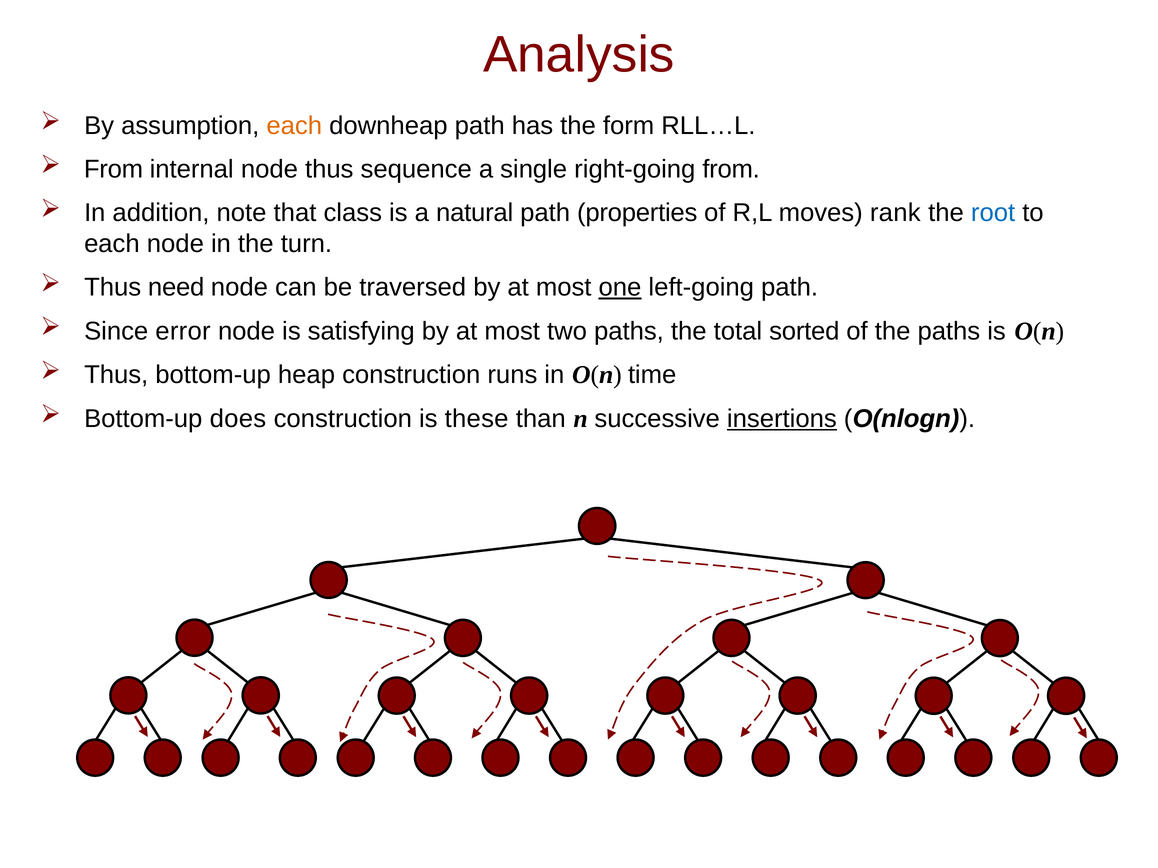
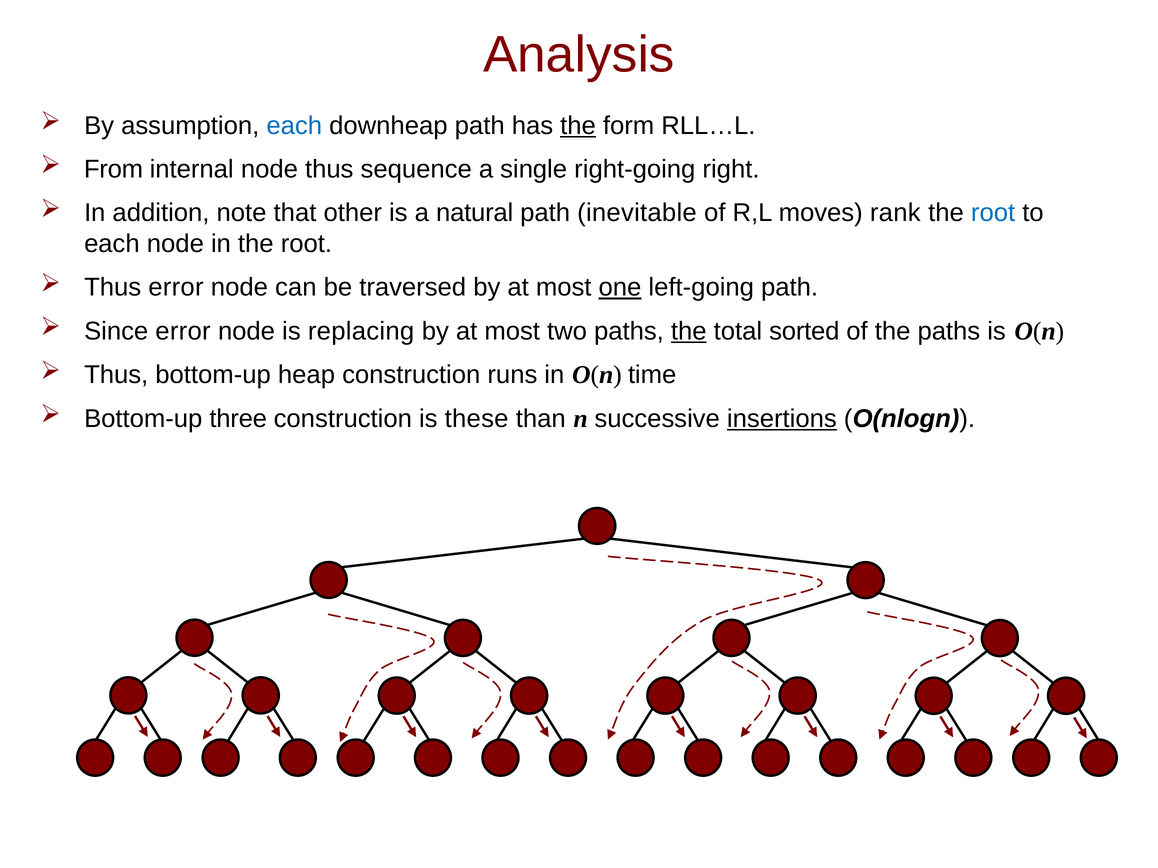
each colour: orange -> blue (294, 126)
the underline: none -> present (578, 126)
right-going from: from -> right (731, 169)
class: class -> other (353, 213)
properties: properties -> inevitable (637, 213)
in the turn: turn -> root (306, 244)
Thus need: need -> error (176, 288)
satisfying: satisfying -> replacing (361, 331)
the underline: none -> present (689, 331)
does: does -> three (238, 419)
